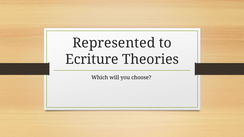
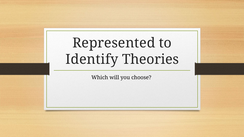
Ecriture: Ecriture -> Identify (92, 60)
